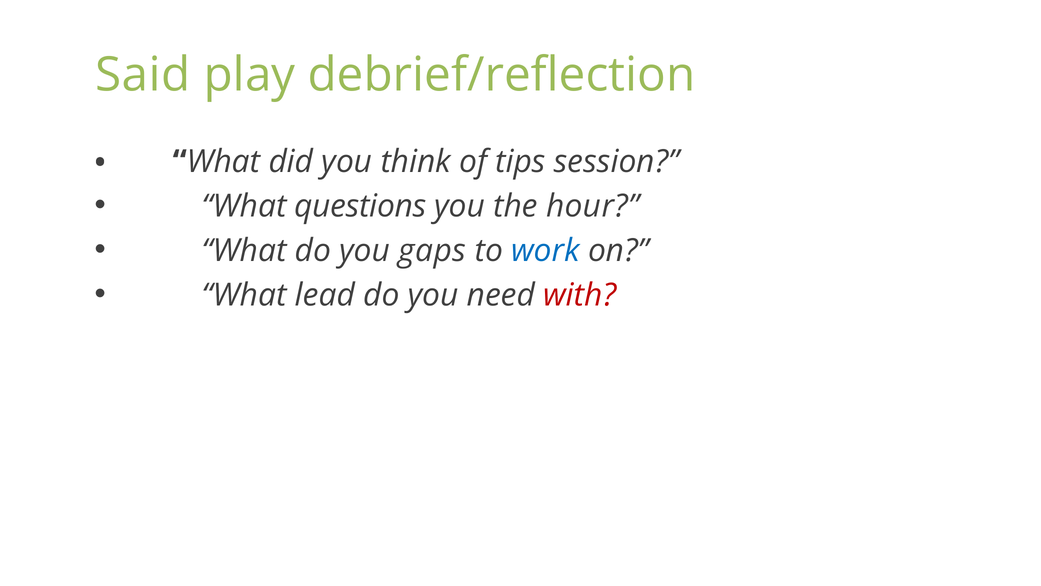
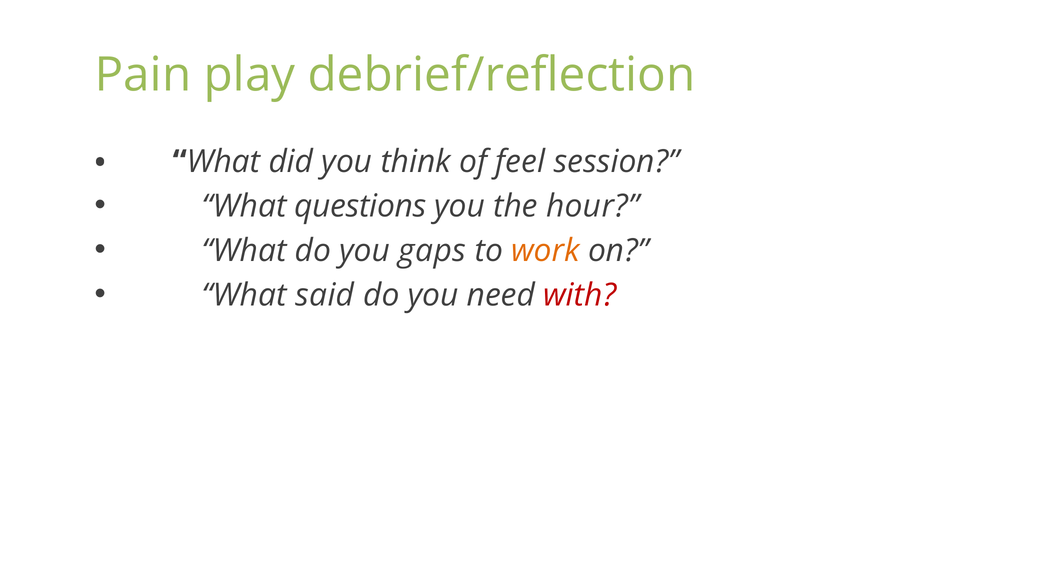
Said: Said -> Pain (143, 75)
tips: tips -> feel (520, 161)
work colour: blue -> orange (546, 250)
lead: lead -> said (325, 295)
